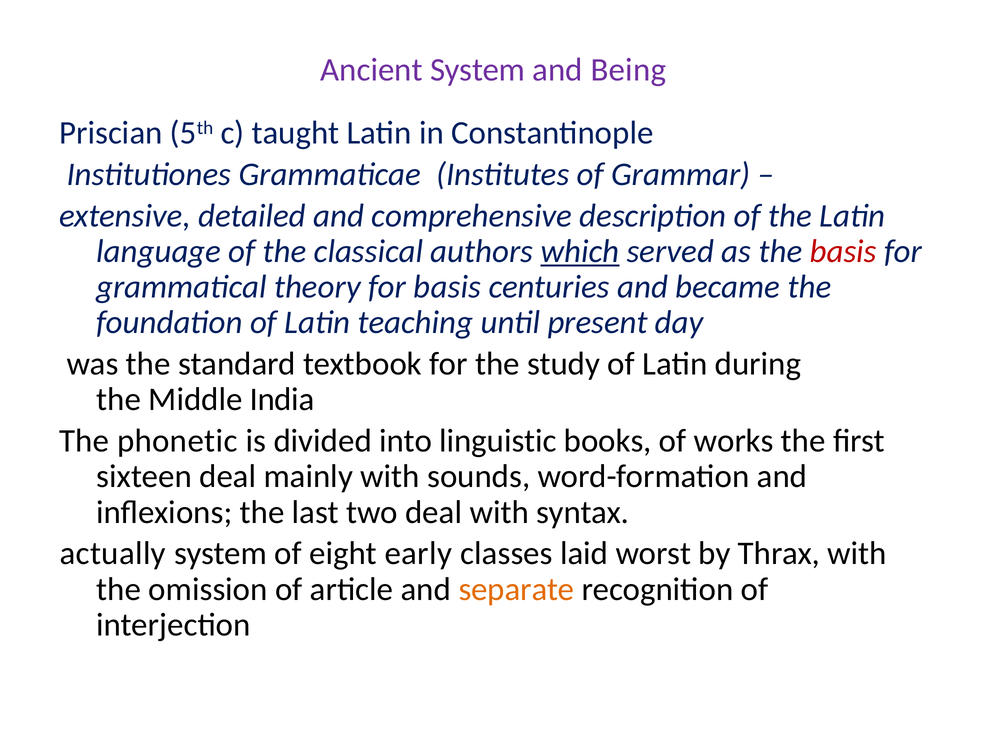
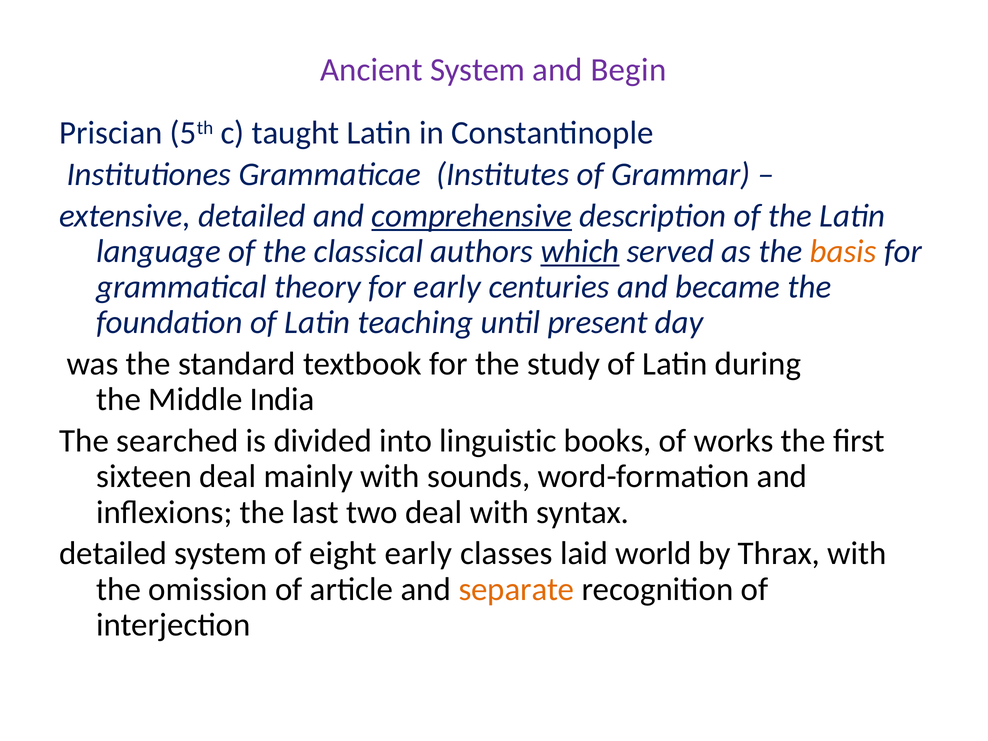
Being: Being -> Begin (628, 70)
comprehensive underline: none -> present (472, 216)
basis colour: red -> orange (843, 251)
for basis: basis -> early (447, 287)
phonetic: phonetic -> searched (177, 441)
actually: actually -> detailed (113, 554)
worst: worst -> world (653, 554)
